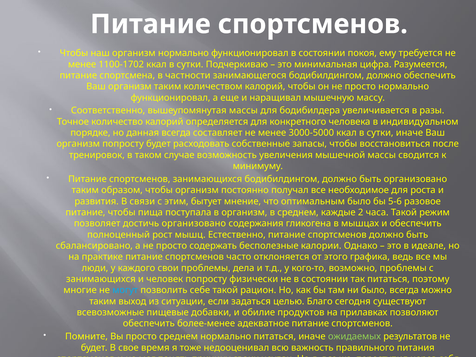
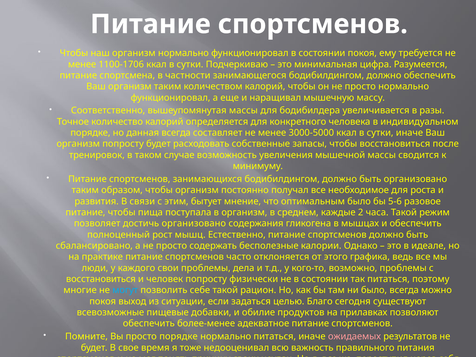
1100-1702: 1100-1702 -> 1100-1706 (121, 64)
занимающихся: занимающихся -> восстановиться (101, 279)
таким: таким -> покоя (103, 301)
просто среднем: среднем -> порядке (178, 337)
ожидаемых colour: light green -> pink (354, 337)
